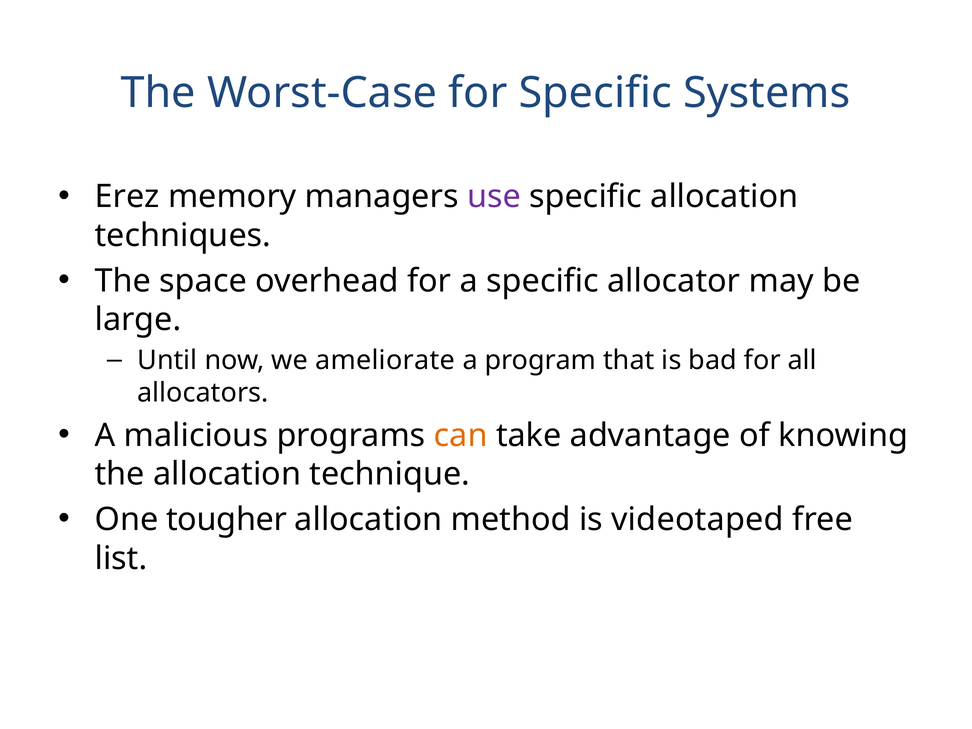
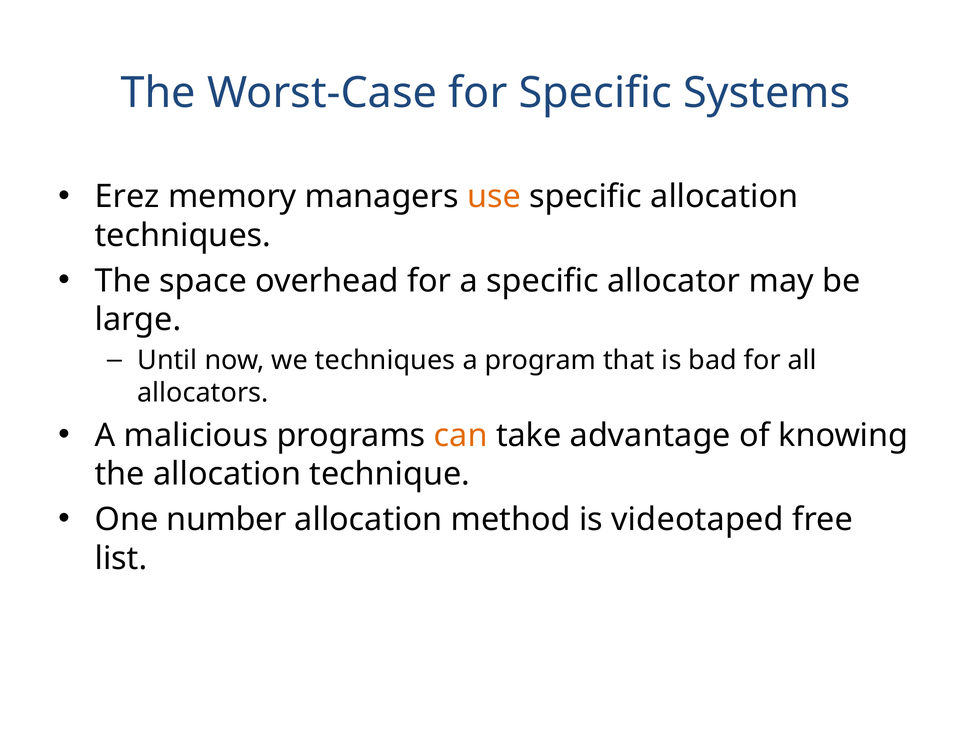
use colour: purple -> orange (494, 197)
we ameliorate: ameliorate -> techniques (385, 360)
tougher: tougher -> number (227, 520)
